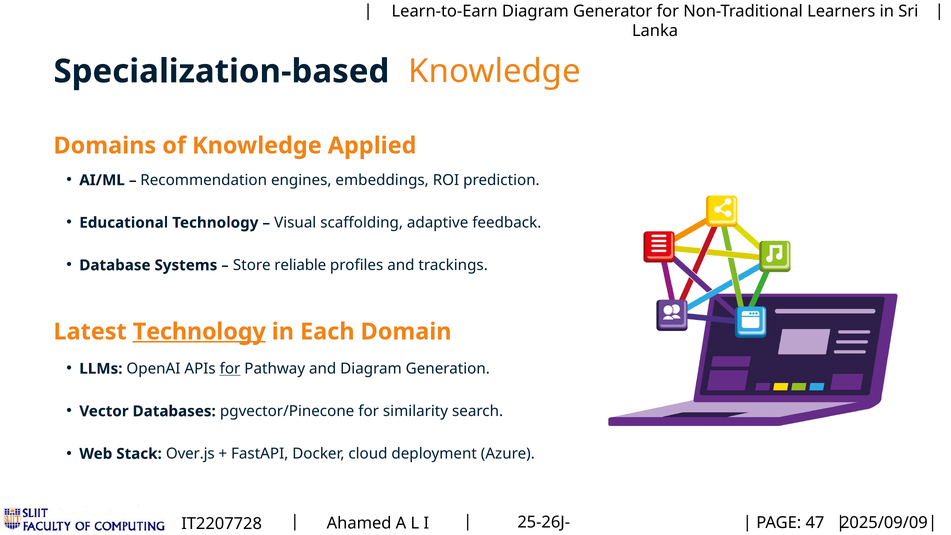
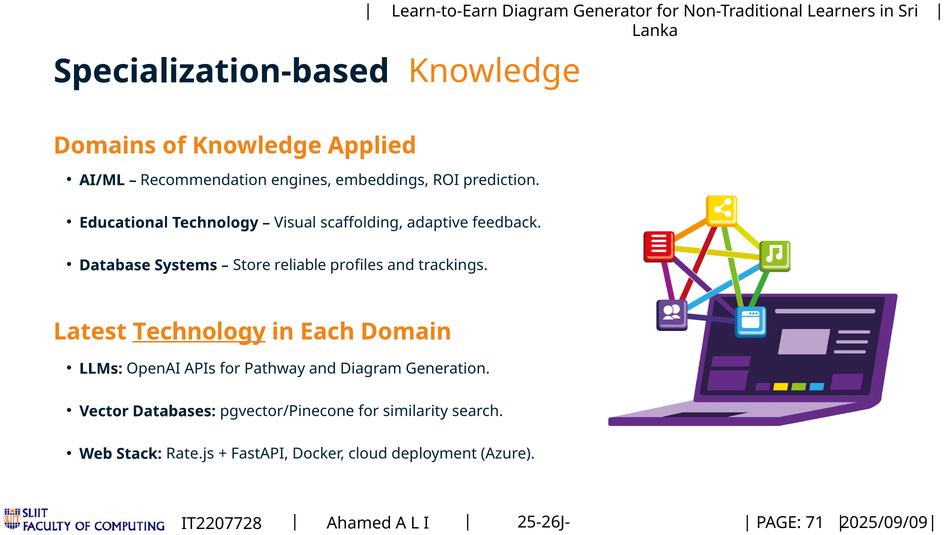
for underline: present -> none (230, 369)
Over.js: Over.js -> Rate.js (190, 454)
47: 47 -> 71 (815, 523)
